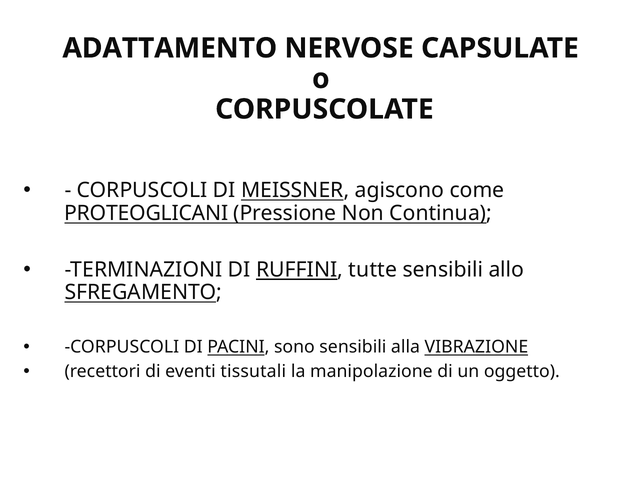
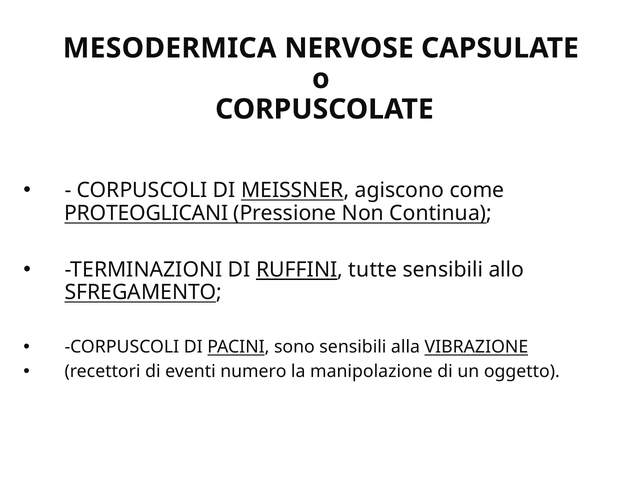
ADATTAMENTO: ADATTAMENTO -> MESODERMICA (170, 48)
tissutali: tissutali -> numero (253, 371)
